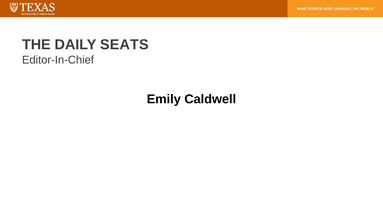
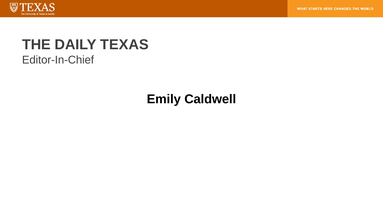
SEATS: SEATS -> TEXAS (124, 45)
